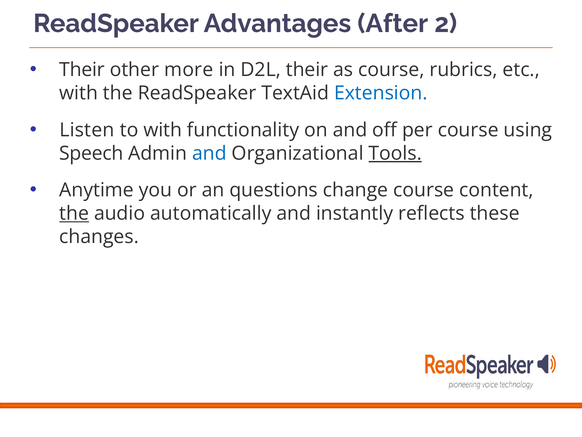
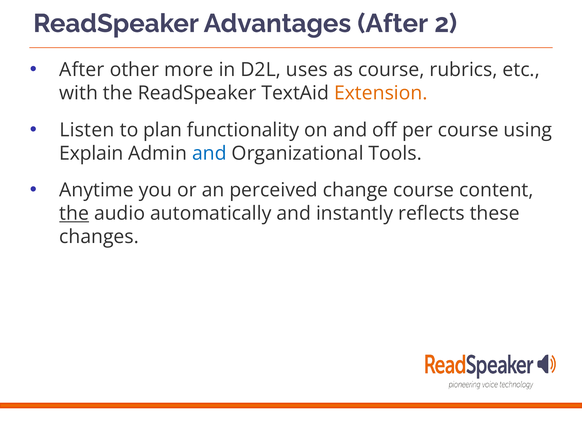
Their: Their -> After (82, 70)
D2L their: their -> uses (307, 70)
Extension colour: blue -> orange (381, 93)
to with: with -> plan (163, 130)
Speech: Speech -> Explain (91, 153)
Tools underline: present -> none (395, 153)
questions: questions -> perceived (274, 190)
